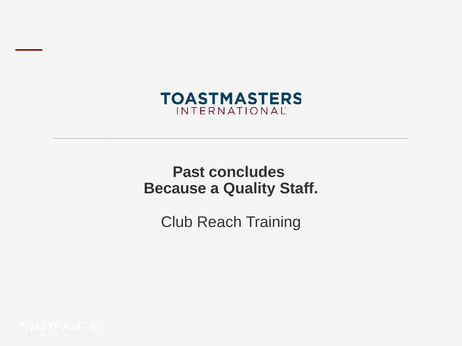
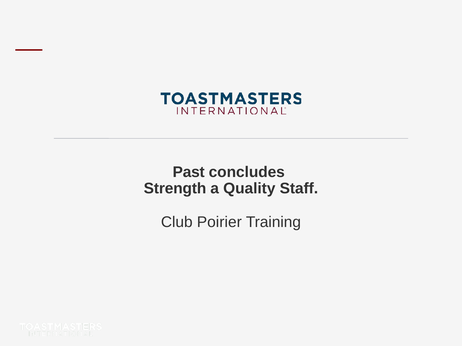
Because: Because -> Strength (175, 189)
Reach: Reach -> Poirier (219, 222)
